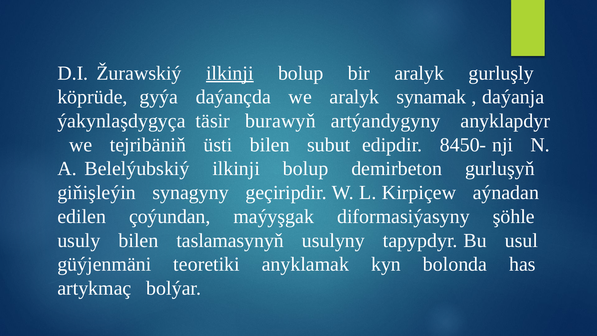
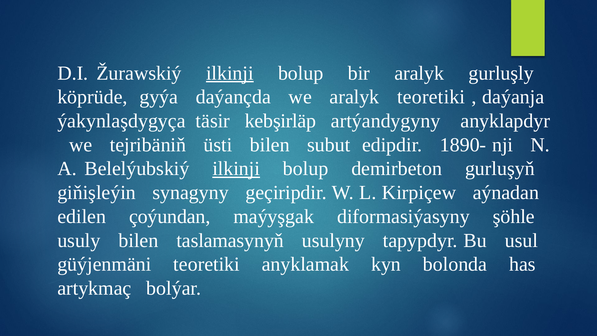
aralyk synamak: synamak -> teoretiki (431, 97)
burawyň: burawyň -> kebşirläp (281, 121)
8450-: 8450- -> 1890- (463, 145)
ilkinji underline: none -> present (236, 169)
